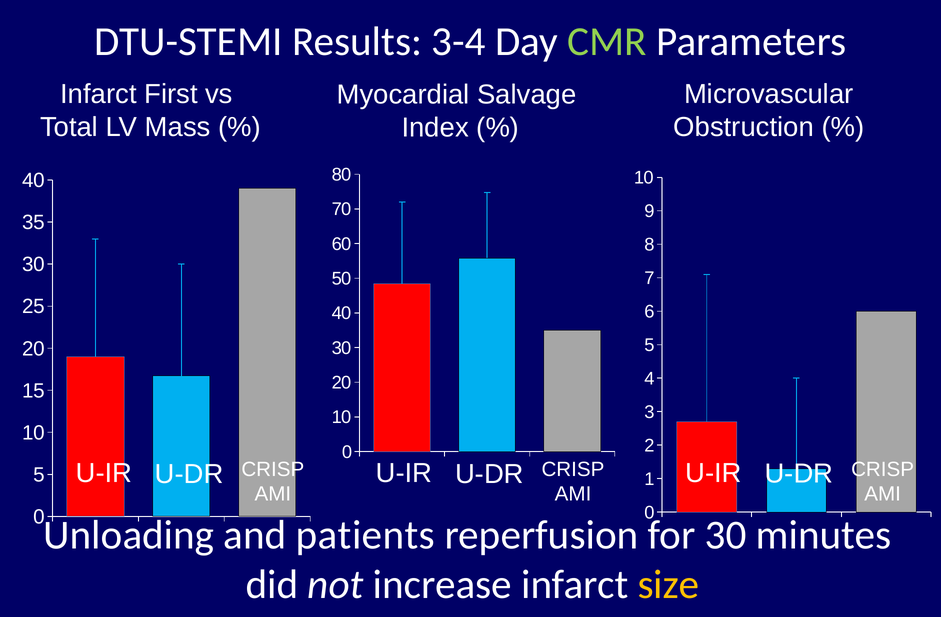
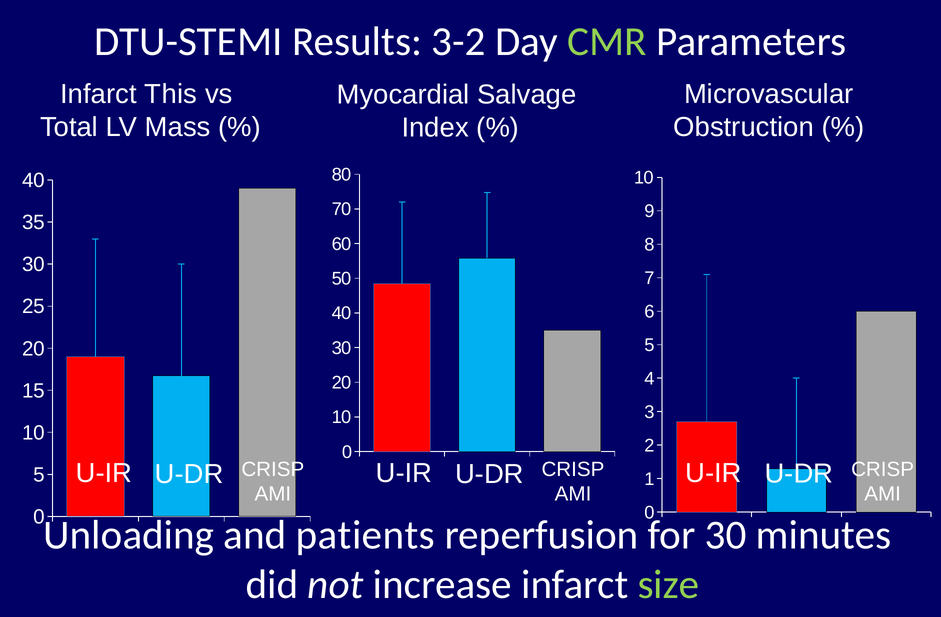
3-4: 3-4 -> 3-2 (459, 42)
First: First -> This (171, 94)
size colour: yellow -> light green (668, 584)
